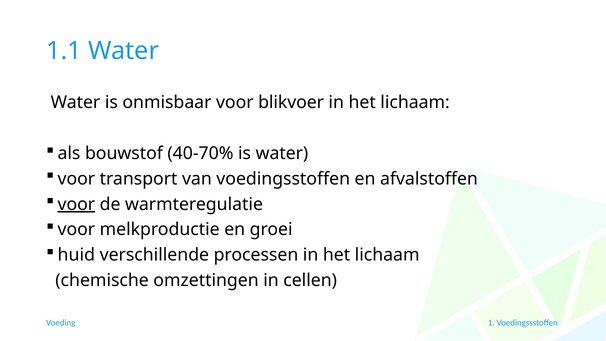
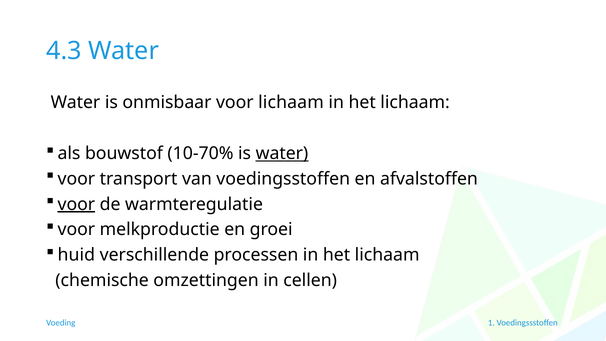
1.1: 1.1 -> 4.3 (64, 51)
voor blikvoer: blikvoer -> lichaam (291, 102)
40-70%: 40-70% -> 10-70% (200, 153)
water underline: none -> present (282, 153)
